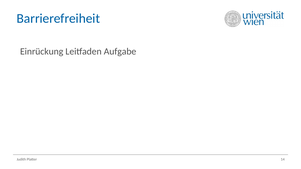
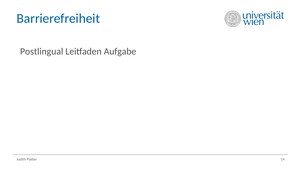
Einrückung: Einrückung -> Postlingual (42, 52)
